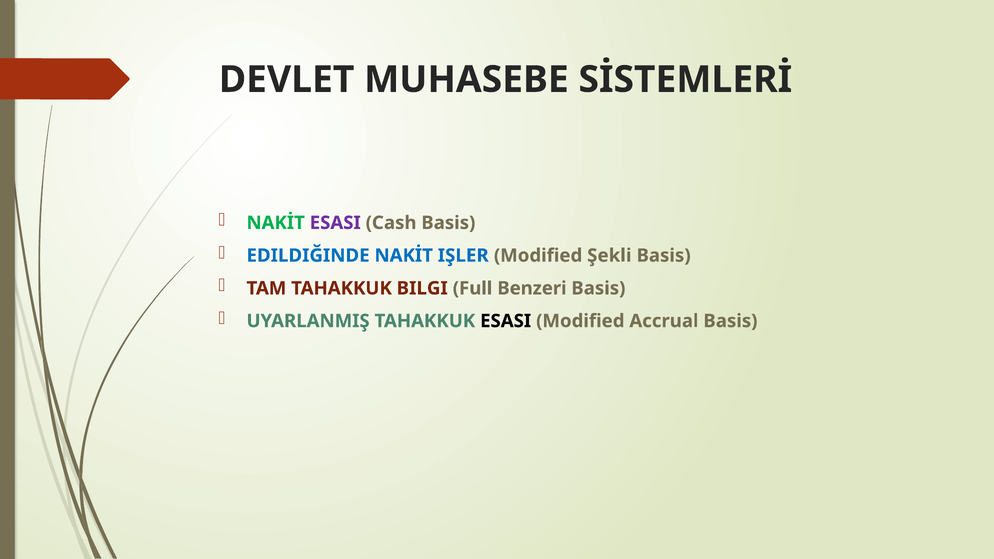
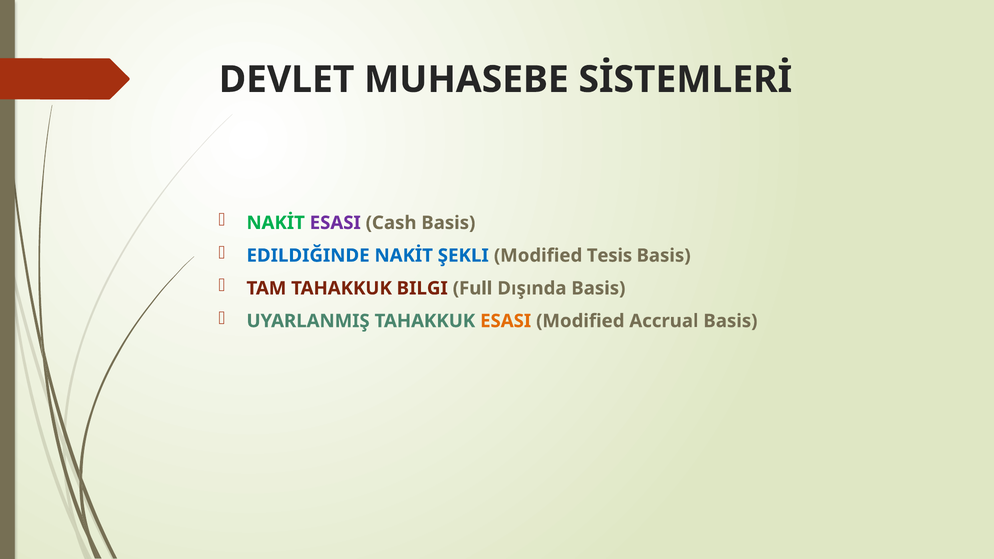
IŞLER: IŞLER -> ŞEKLI (463, 256)
Şekli: Şekli -> Tesis (609, 256)
Benzeri: Benzeri -> Dışında (532, 288)
ESASI colour: black -> orange (506, 321)
